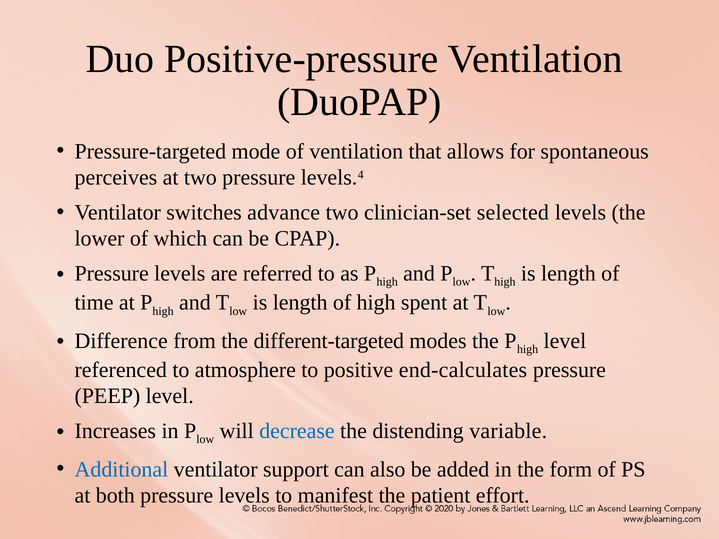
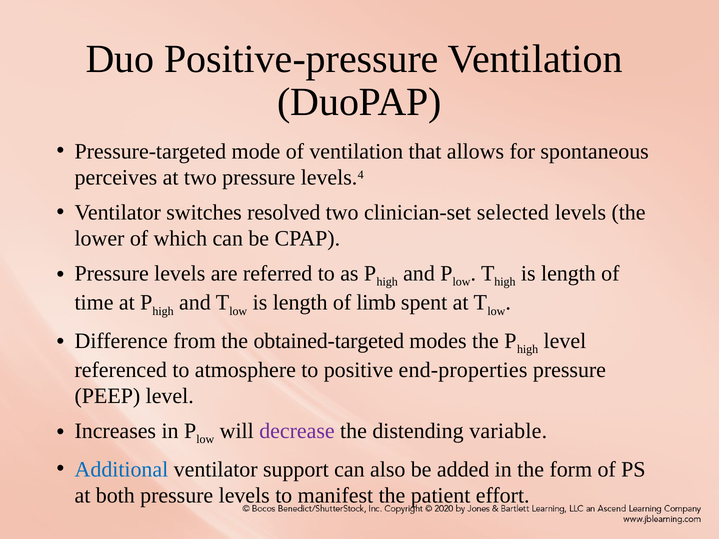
advance: advance -> resolved (284, 213)
of high: high -> limb (376, 303)
different-targeted: different-targeted -> obtained-targeted (329, 341)
end-calculates: end-calculates -> end-properties (463, 370)
decrease colour: blue -> purple (297, 431)
